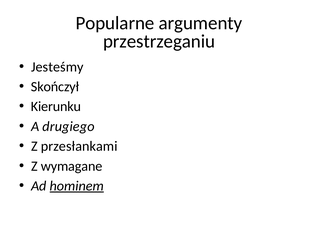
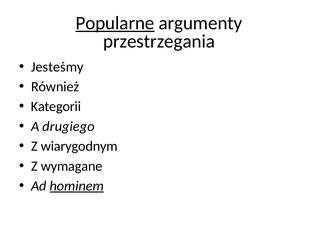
Popularne underline: none -> present (115, 23)
przestrzeganiu: przestrzeganiu -> przestrzegania (159, 41)
Skończył: Skończył -> Również (55, 87)
Kierunku: Kierunku -> Kategorii (56, 106)
przesłankami: przesłankami -> wiarygodnym (79, 146)
